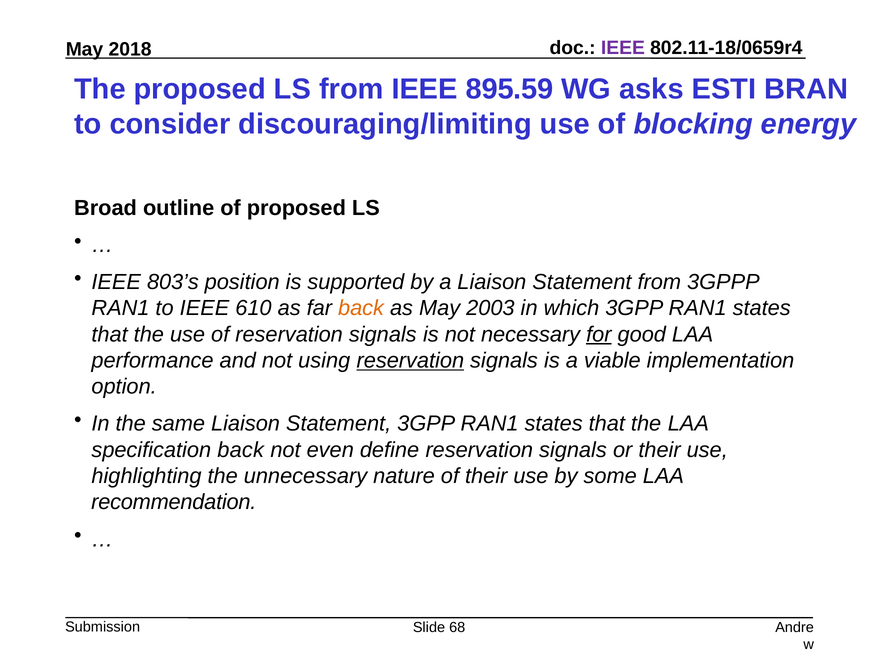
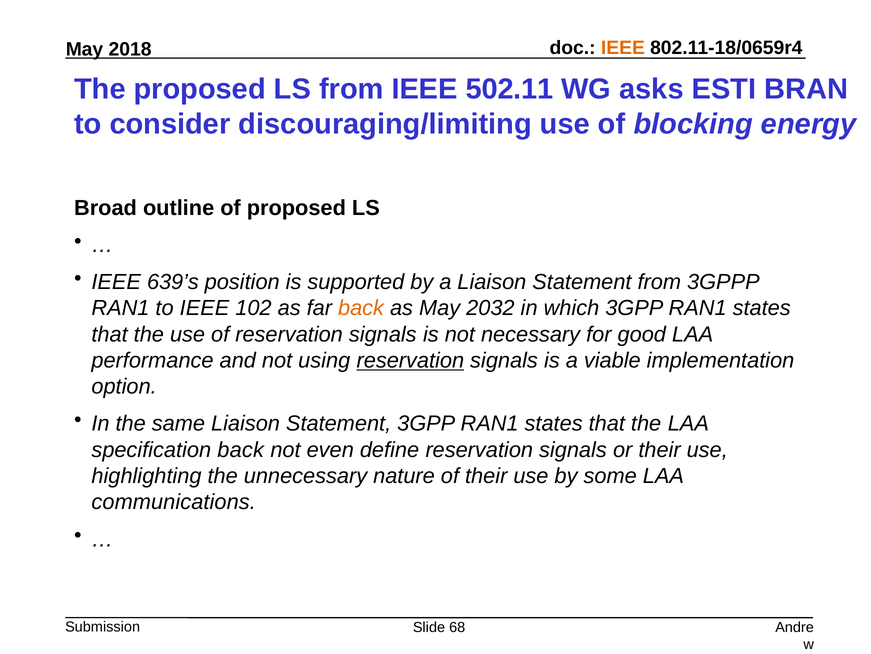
IEEE colour: purple -> orange (623, 48)
895.59: 895.59 -> 502.11 (509, 89)
803’s: 803’s -> 639’s (173, 282)
610: 610 -> 102 (253, 308)
2003: 2003 -> 2032 (490, 308)
for underline: present -> none (599, 334)
recommendation: recommendation -> communications (174, 502)
